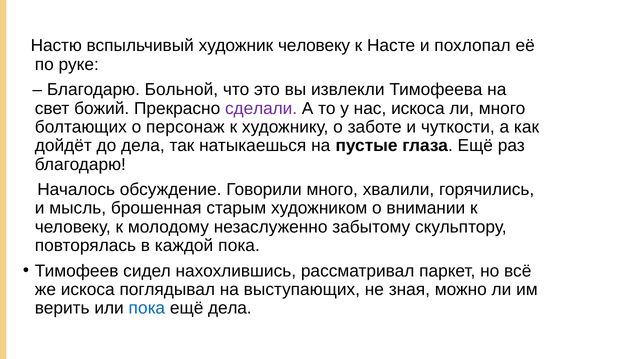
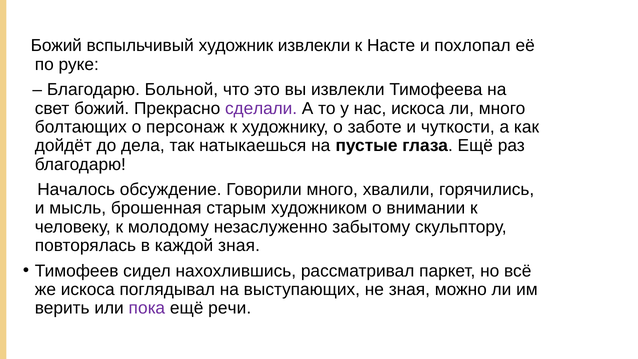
Настю: Настю -> Божий (56, 46)
художник человеку: человеку -> извлекли (314, 46)
каждой пока: пока -> зная (239, 245)
пока colour: blue -> purple (147, 308)
ещё дела: дела -> речи (230, 308)
